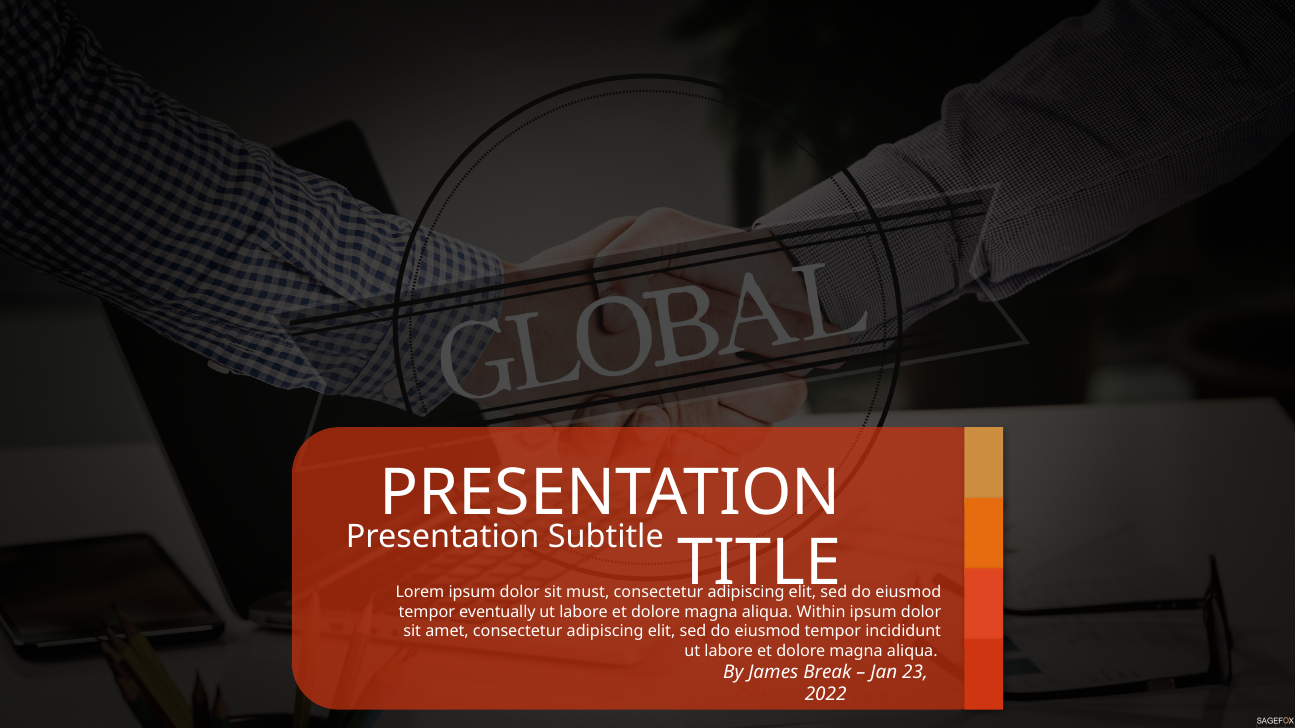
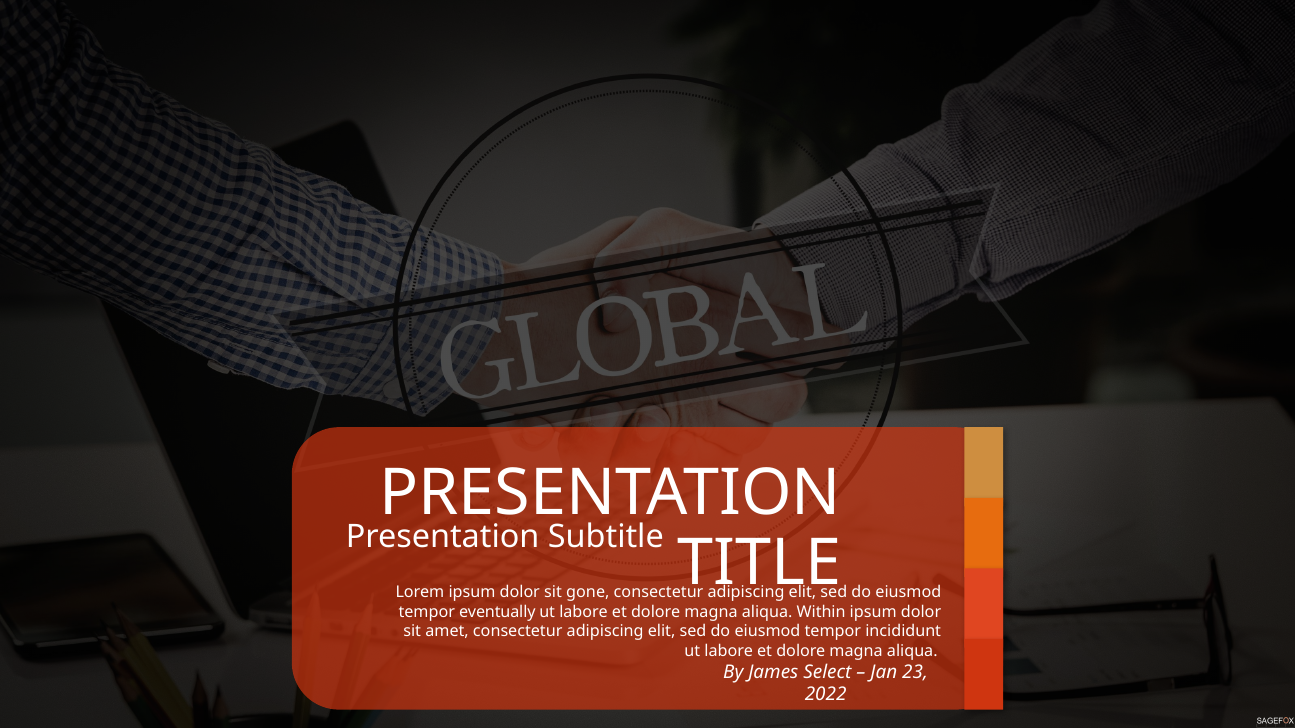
must: must -> gone (588, 593)
Break: Break -> Select (827, 672)
